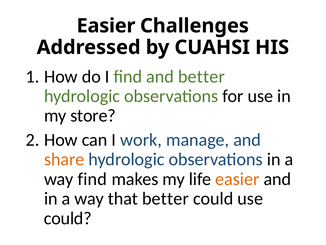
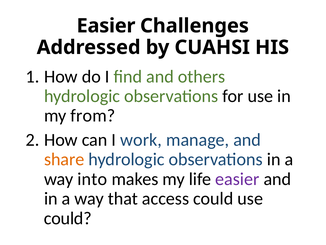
and better: better -> others (202, 76)
store: store -> from (93, 116)
way find: find -> into (92, 179)
easier colour: orange -> purple (237, 179)
that better: better -> access (166, 198)
